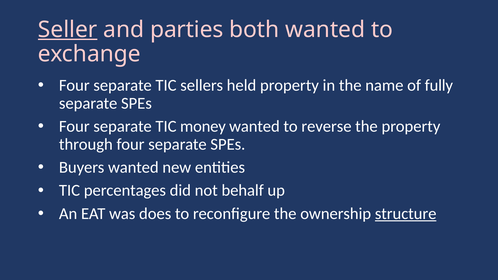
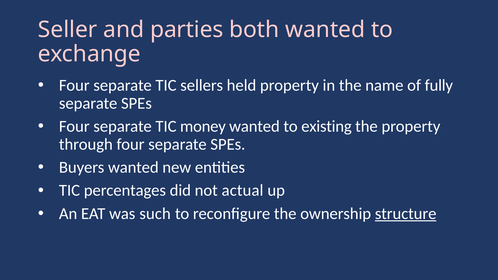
Seller underline: present -> none (68, 30)
reverse: reverse -> existing (327, 126)
behalf: behalf -> actual (243, 191)
does: does -> such (155, 214)
